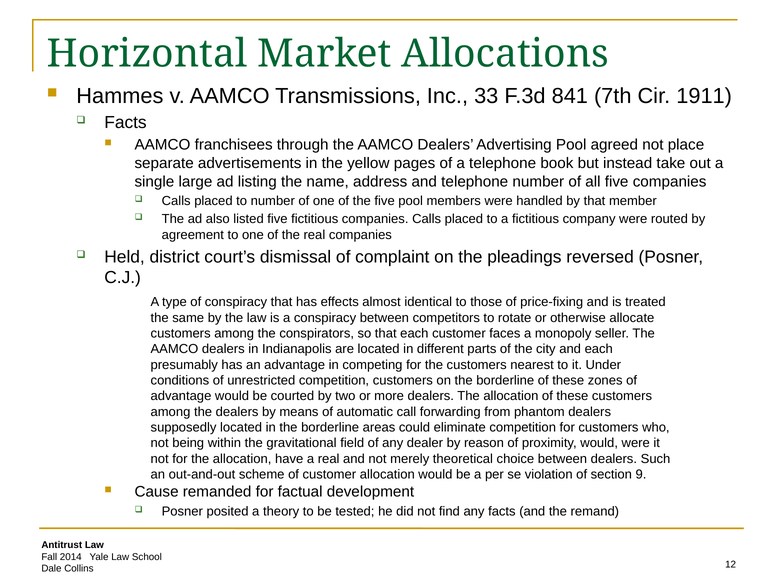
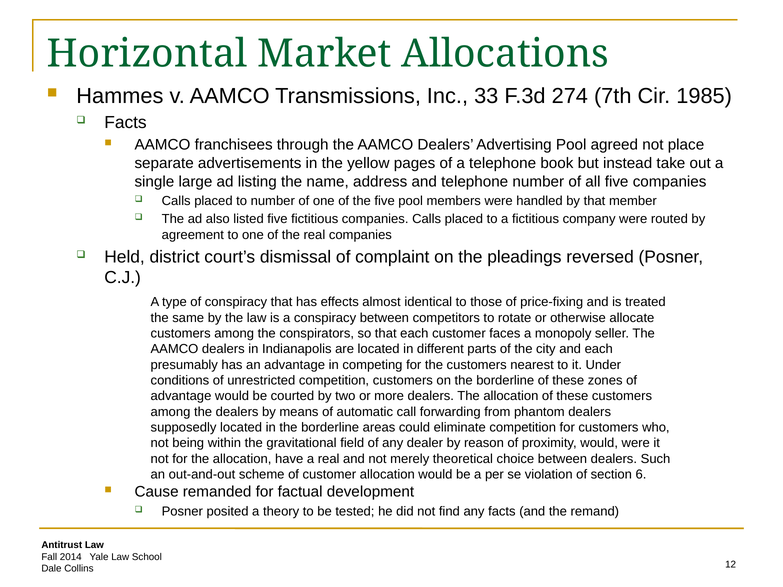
841: 841 -> 274 (570, 96)
1911: 1911 -> 1985 (704, 96)
9: 9 -> 6 (641, 475)
